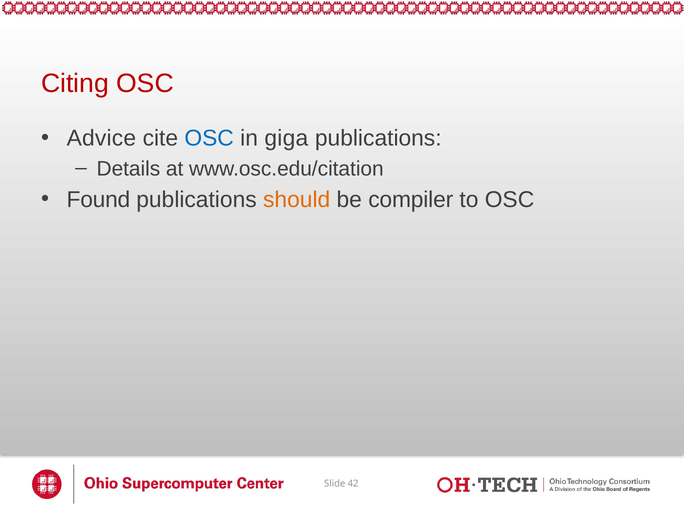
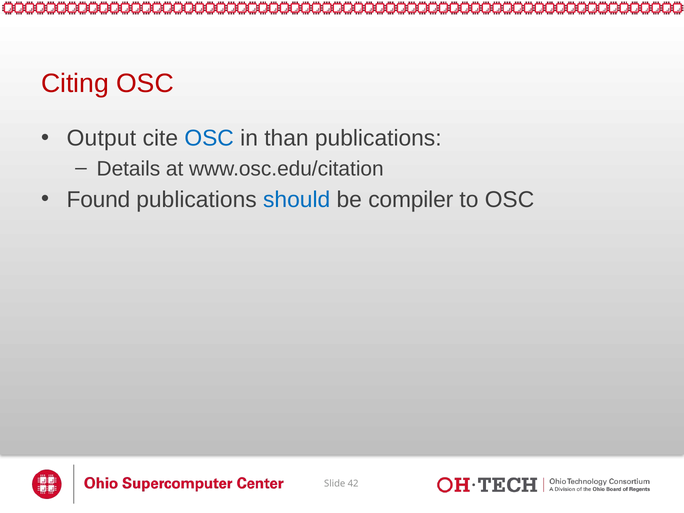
Advice: Advice -> Output (101, 138)
giga: giga -> than (286, 138)
should colour: orange -> blue (297, 200)
